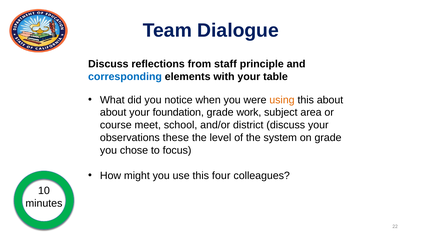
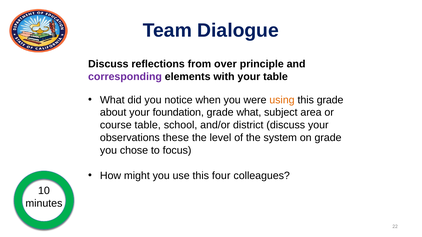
staff: staff -> over (225, 64)
corresponding colour: blue -> purple (125, 77)
this about: about -> grade (330, 100)
grade work: work -> what (249, 113)
course meet: meet -> table (148, 125)
